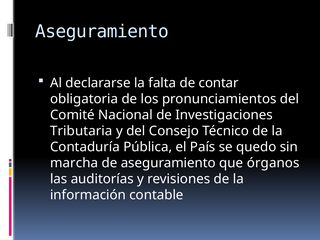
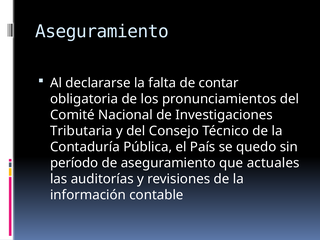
marcha: marcha -> período (74, 163)
órganos: órganos -> actuales (273, 163)
